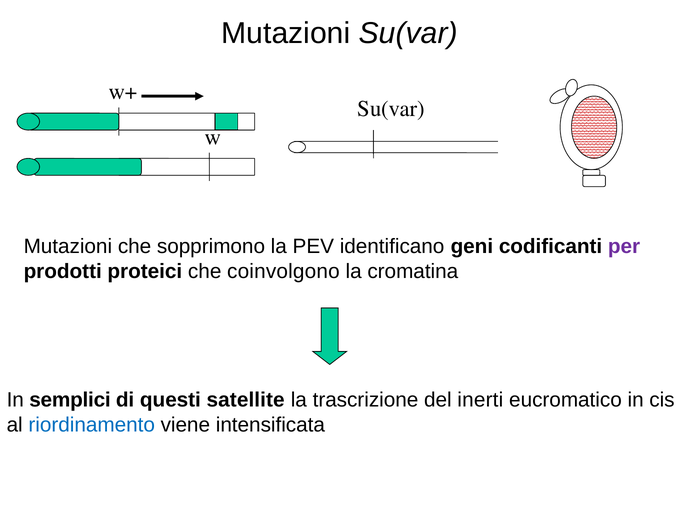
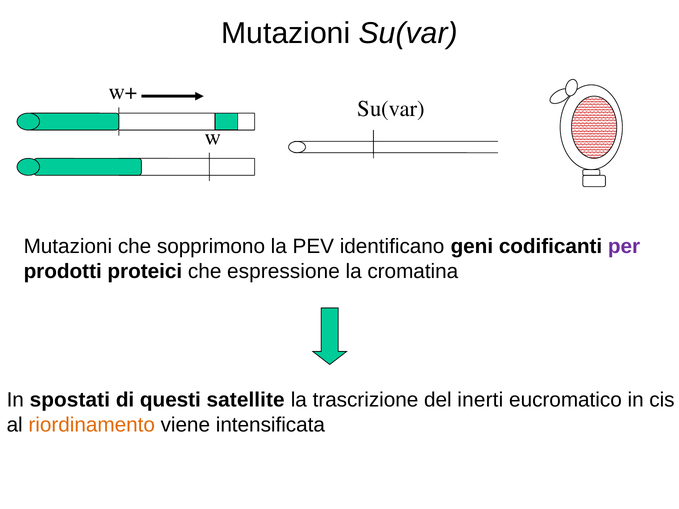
coinvolgono: coinvolgono -> espressione (283, 272)
semplici: semplici -> spostati (70, 400)
riordinamento colour: blue -> orange (92, 425)
